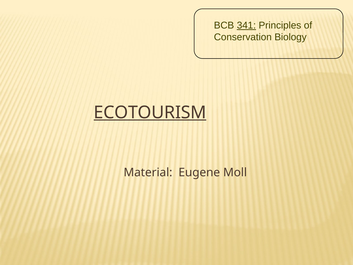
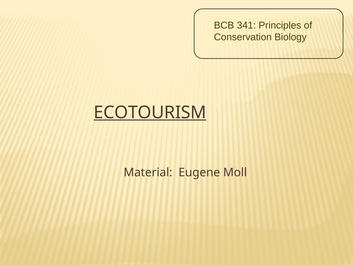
341 underline: present -> none (246, 25)
